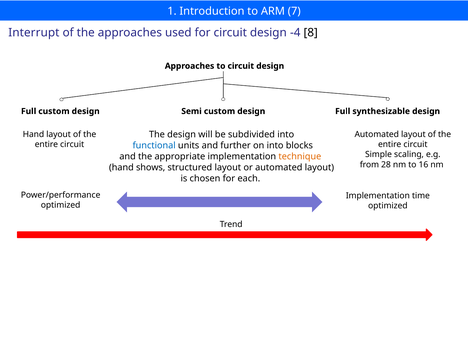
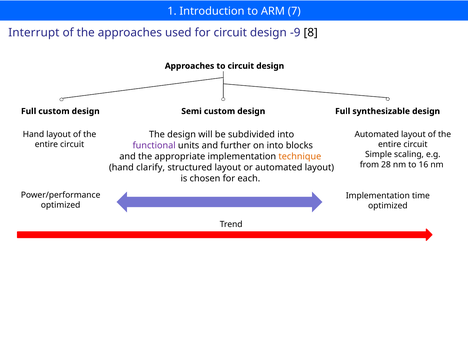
-4: -4 -> -9 (295, 33)
functional colour: blue -> purple (154, 146)
shows: shows -> clarify (151, 167)
